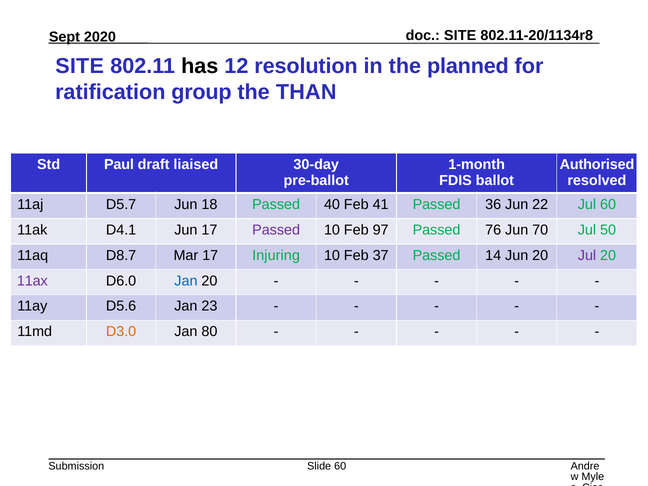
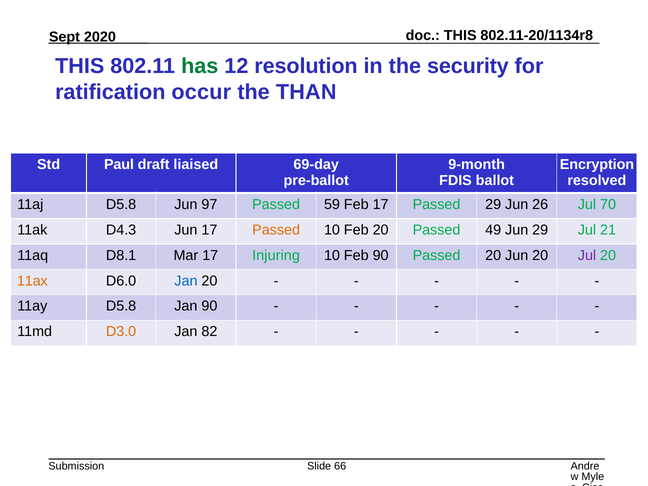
SITE: SITE -> THIS (460, 36)
SITE: SITE -> THIS (80, 66)
has colour: black -> green (200, 66)
planned: planned -> security (468, 66)
group: group -> occur (201, 92)
30-day: 30-day -> 69-day (316, 165)
1-month: 1-month -> 9-month (477, 165)
Authorised: Authorised -> Encryption (597, 165)
11aj D5.7: D5.7 -> D5.8 (121, 204)
18: 18 -> 97 (209, 204)
40: 40 -> 59 (332, 204)
Feb 41: 41 -> 17 (381, 204)
Passed 36: 36 -> 29 (493, 204)
22: 22 -> 26 (540, 204)
Jul 60: 60 -> 70 (608, 204)
D4.1: D4.1 -> D4.3 (121, 230)
Passed colour: purple -> orange (276, 230)
Feb 97: 97 -> 20 (381, 230)
76: 76 -> 49 (493, 230)
Jun 70: 70 -> 29 (540, 230)
50: 50 -> 21 (608, 230)
D8.7: D8.7 -> D8.1 (121, 255)
Feb 37: 37 -> 90 (381, 255)
Passed 14: 14 -> 20 (493, 255)
11ax colour: purple -> orange (32, 281)
11ay D5.6: D5.6 -> D5.8 (121, 306)
Jan 23: 23 -> 90 (209, 306)
80: 80 -> 82 (209, 332)
Slide 60: 60 -> 66 (340, 466)
